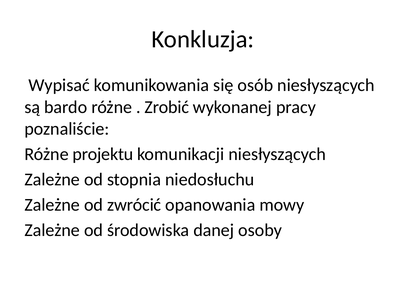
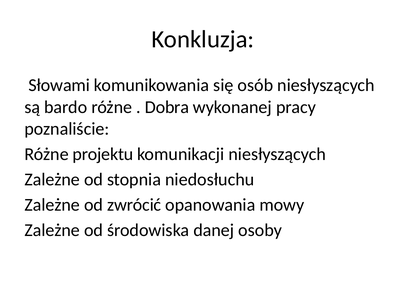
Wypisać: Wypisać -> Słowami (59, 85)
Zrobić: Zrobić -> Dobra (167, 107)
